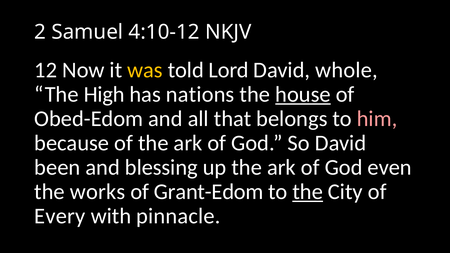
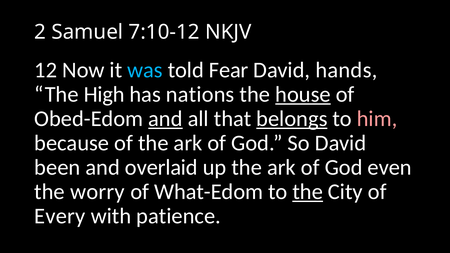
4:10-12: 4:10-12 -> 7:10-12 (164, 32)
was colour: yellow -> light blue (145, 70)
Lord: Lord -> Fear (229, 70)
whole: whole -> hands (346, 70)
and underline: none -> present (165, 119)
belongs underline: none -> present (292, 119)
blessing: blessing -> overlaid (161, 167)
works: works -> worry (97, 192)
Grant-Edom: Grant-Edom -> What-Edom (209, 192)
pinnacle: pinnacle -> patience (179, 216)
